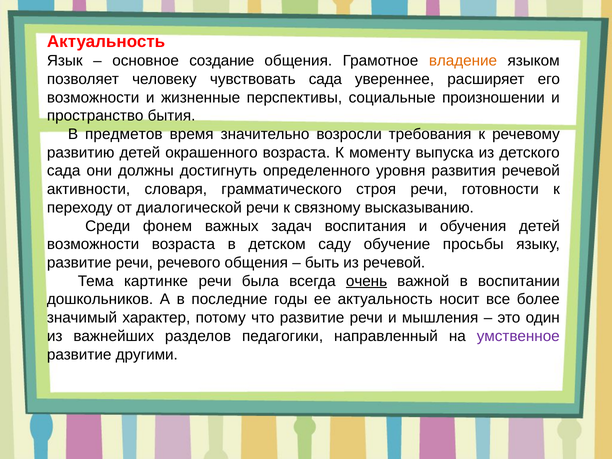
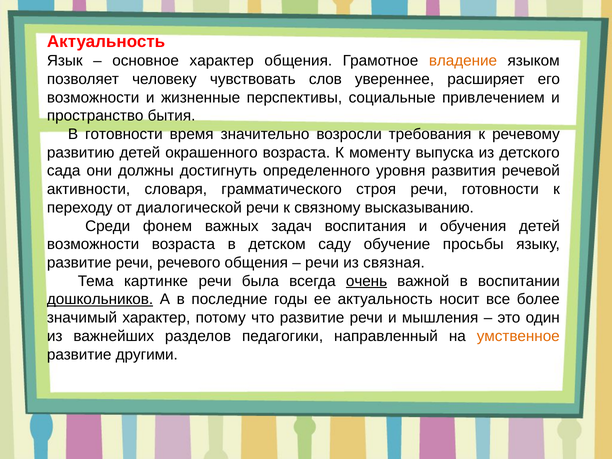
основное создание: создание -> характер (222, 61)
чувствовать сада: сада -> слов (325, 79)
произношении: произношении -> привлечением (493, 97)
В предметов: предметов -> готовности (124, 134)
быть: быть -> речи (322, 263)
из речевой: речевой -> связная (394, 263)
дошкольников underline: none -> present (100, 299)
умственное colour: purple -> orange (518, 336)
